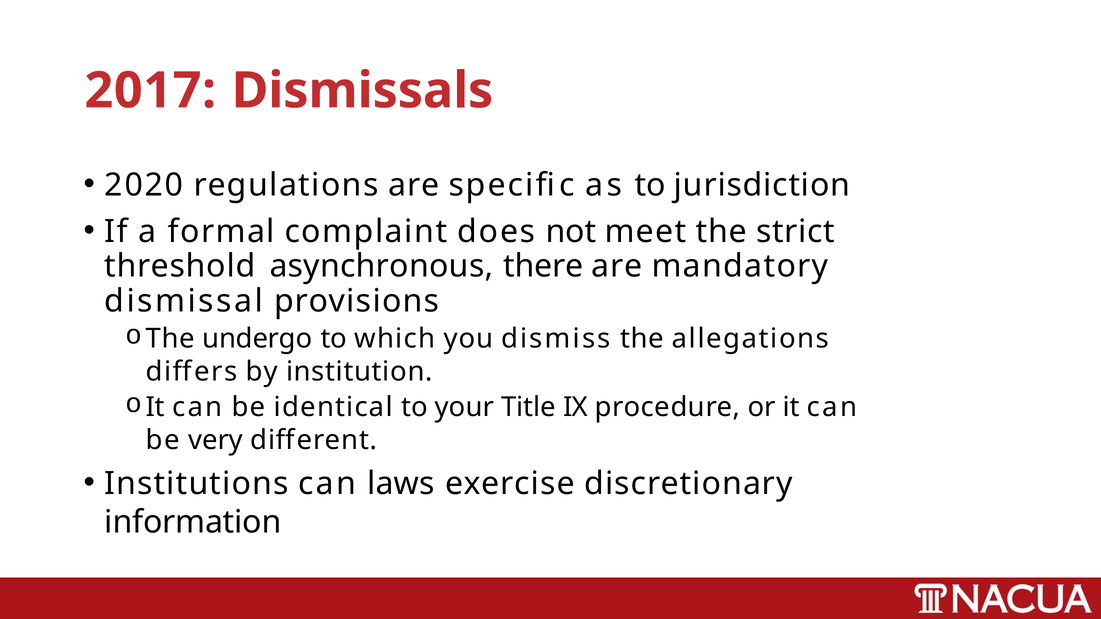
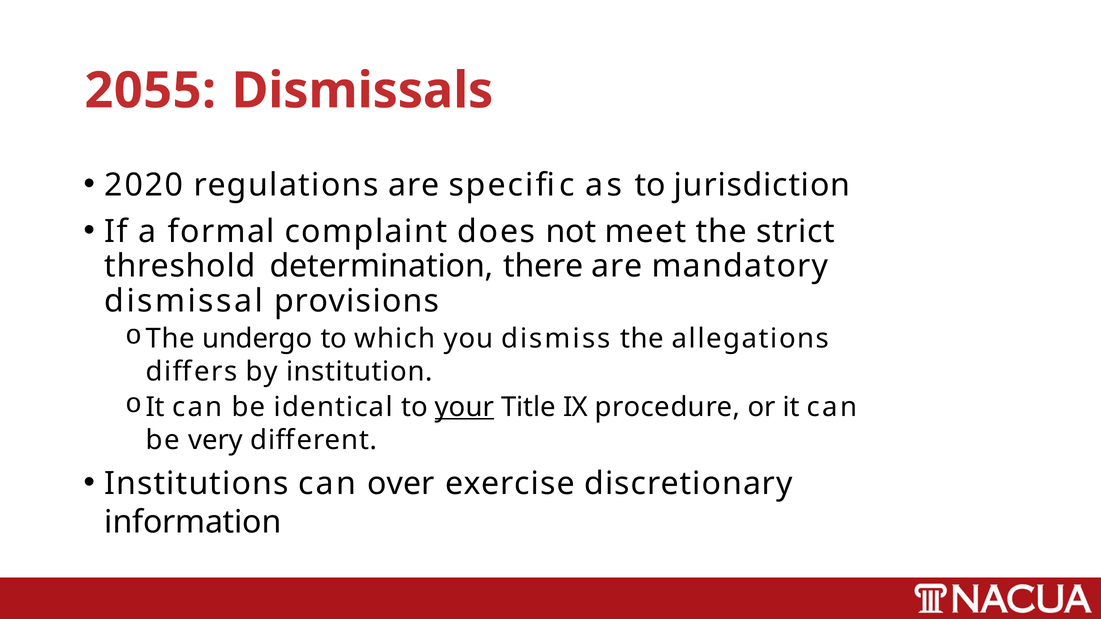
2017: 2017 -> 2055 (150, 91)
asynchronous: asynchronous -> determination (382, 266)
your underline: none -> present (464, 407)
laws: laws -> over (401, 484)
